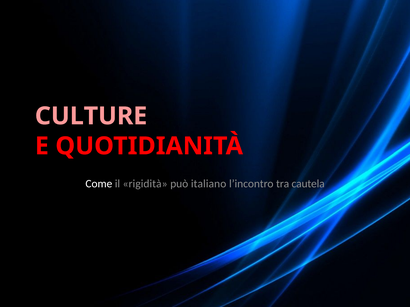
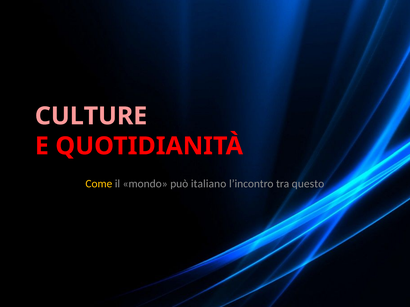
Come colour: white -> yellow (99, 184)
rigidità: rigidità -> mondo (145, 184)
cautela: cautela -> questo (308, 184)
